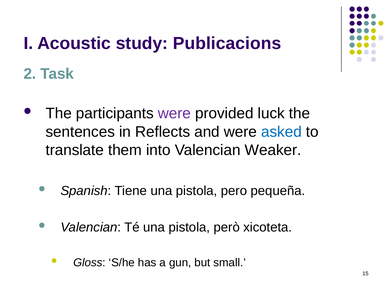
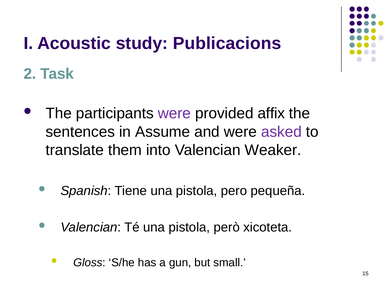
luck: luck -> affix (271, 113)
Reflects: Reflects -> Assume (163, 132)
asked colour: blue -> purple (281, 132)
